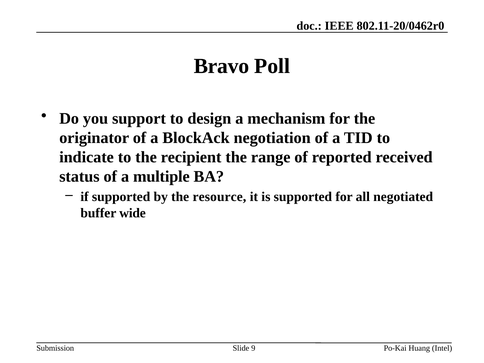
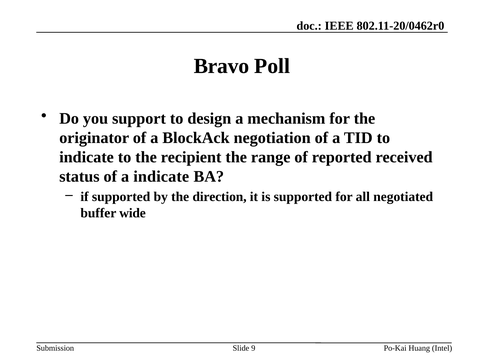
a multiple: multiple -> indicate (161, 177)
resource: resource -> direction (220, 197)
